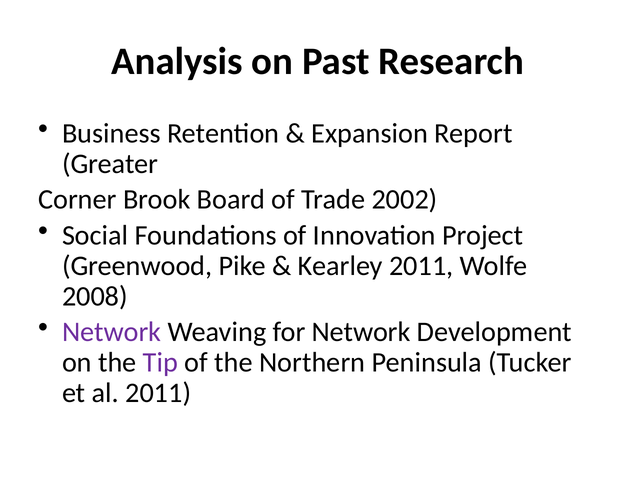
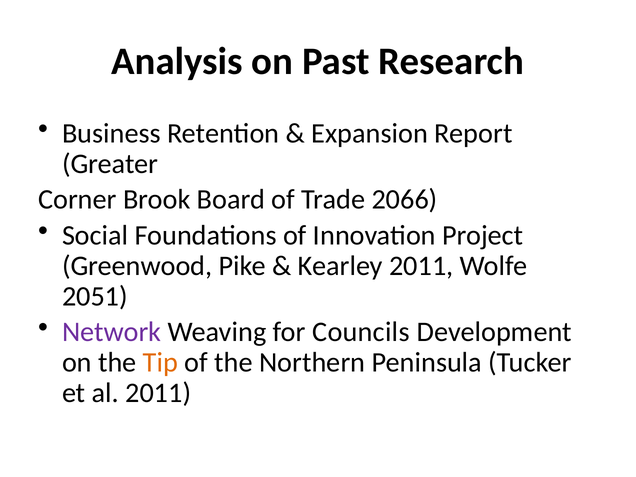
2002: 2002 -> 2066 (404, 200)
2008: 2008 -> 2051 (95, 296)
for Network: Network -> Councils (361, 332)
Tip colour: purple -> orange (160, 363)
